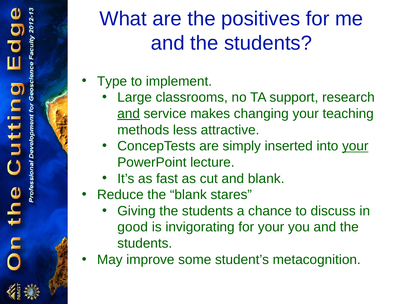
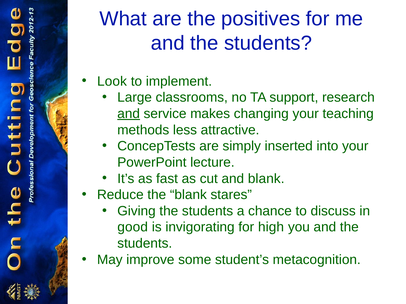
Type: Type -> Look (112, 81)
your underline: present -> none (355, 146)
for your: your -> high (271, 228)
